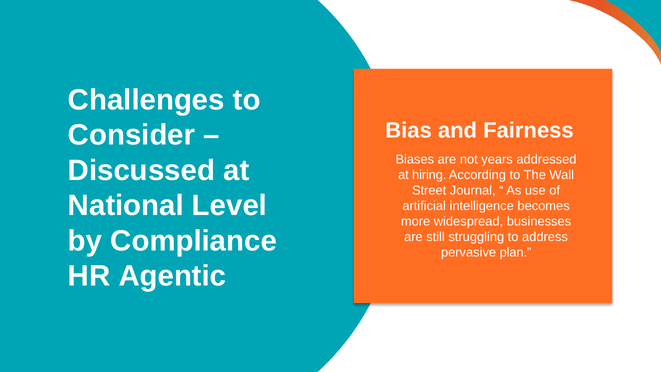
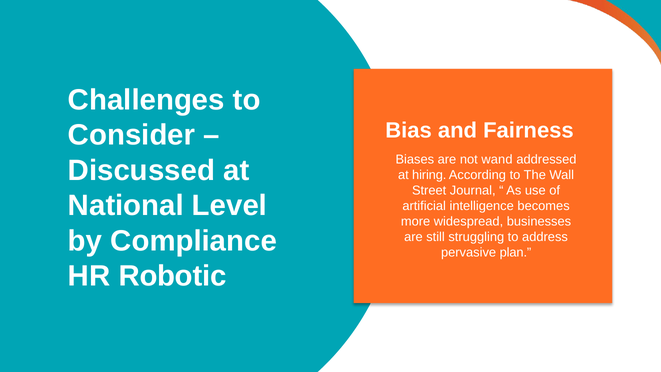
years: years -> wand (497, 160)
Agentic: Agentic -> Robotic (173, 276)
